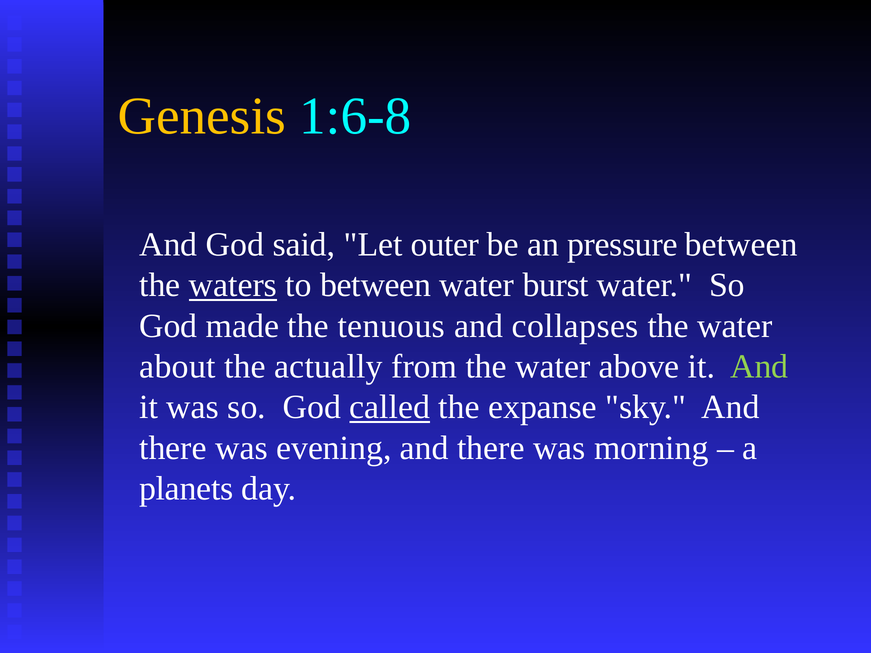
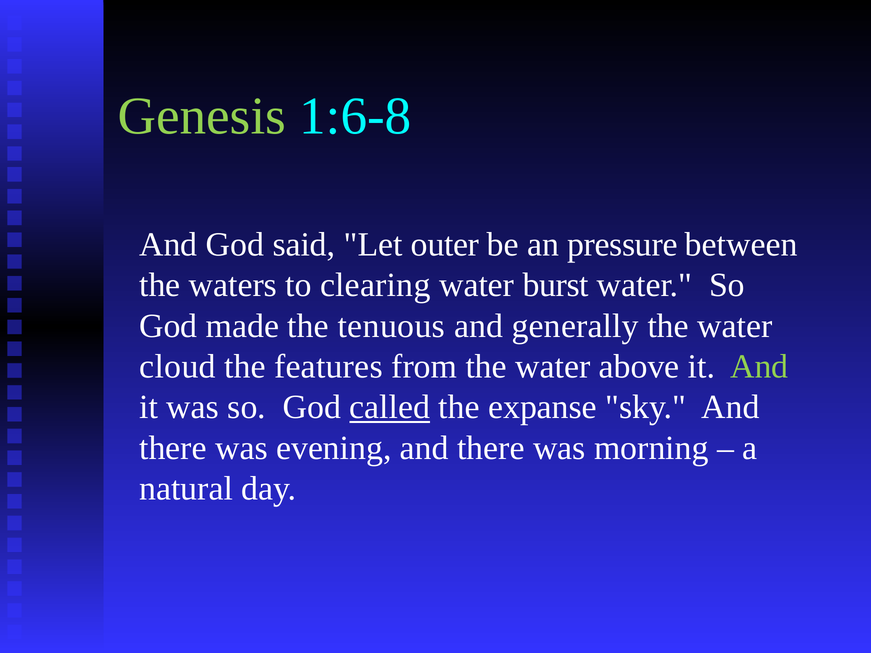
Genesis colour: yellow -> light green (202, 116)
waters underline: present -> none (233, 285)
to between: between -> clearing (375, 285)
collapses: collapses -> generally (575, 326)
about: about -> cloud (177, 367)
actually: actually -> features (329, 367)
planets: planets -> natural (186, 489)
